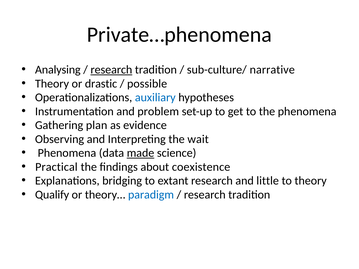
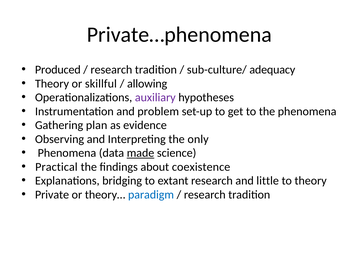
Analysing: Analysing -> Produced (58, 70)
research underline: present -> none (111, 70)
narrative: narrative -> adequacy (272, 70)
drastic: drastic -> skillful (101, 84)
possible: possible -> allowing (147, 84)
auxiliary colour: blue -> purple (155, 98)
wait: wait -> only (198, 139)
Qualify: Qualify -> Private (52, 195)
